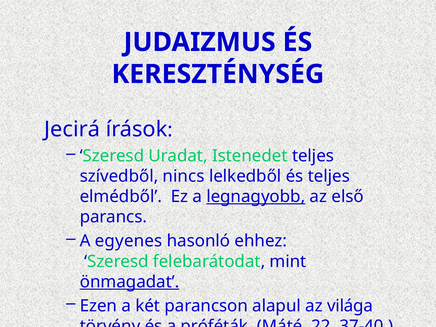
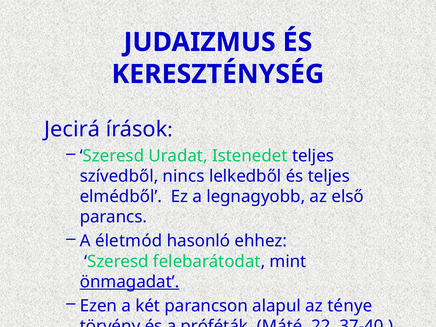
legnagyobb underline: present -> none (256, 197)
egyenes: egyenes -> életmód (129, 241)
világa: világa -> ténye (350, 306)
